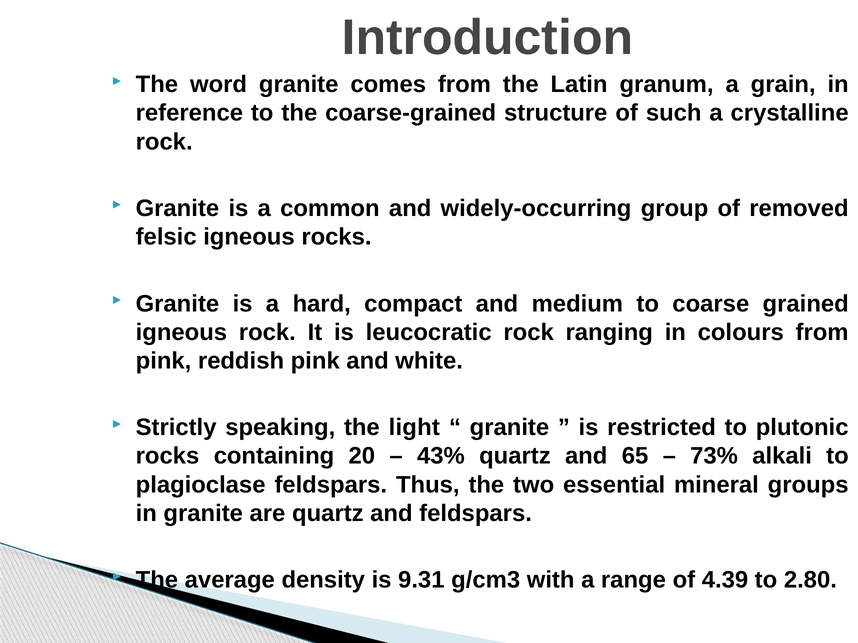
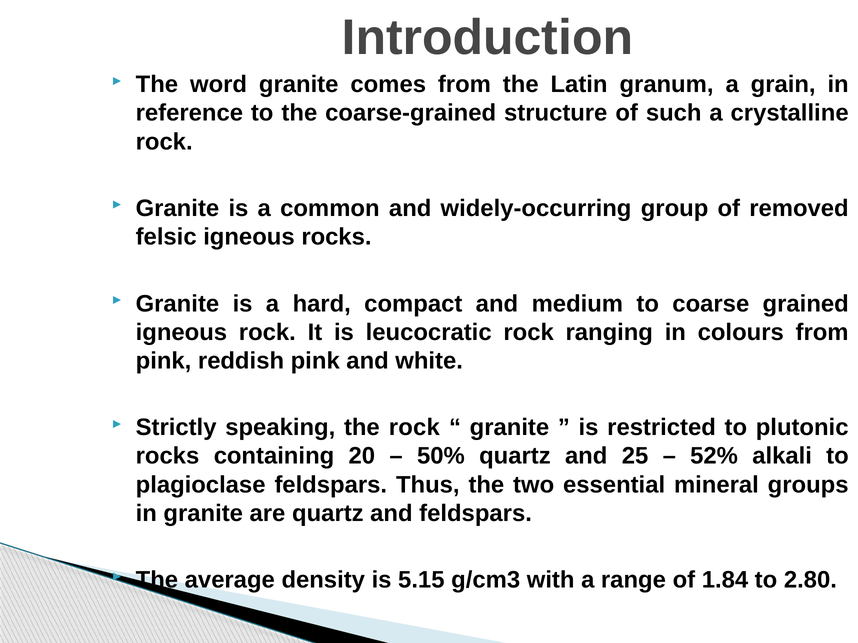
the light: light -> rock (414, 428)
43%: 43% -> 50% (441, 456)
65: 65 -> 25 (635, 456)
73%: 73% -> 52% (714, 456)
9.31: 9.31 -> 5.15 (421, 580)
4.39: 4.39 -> 1.84 (725, 580)
